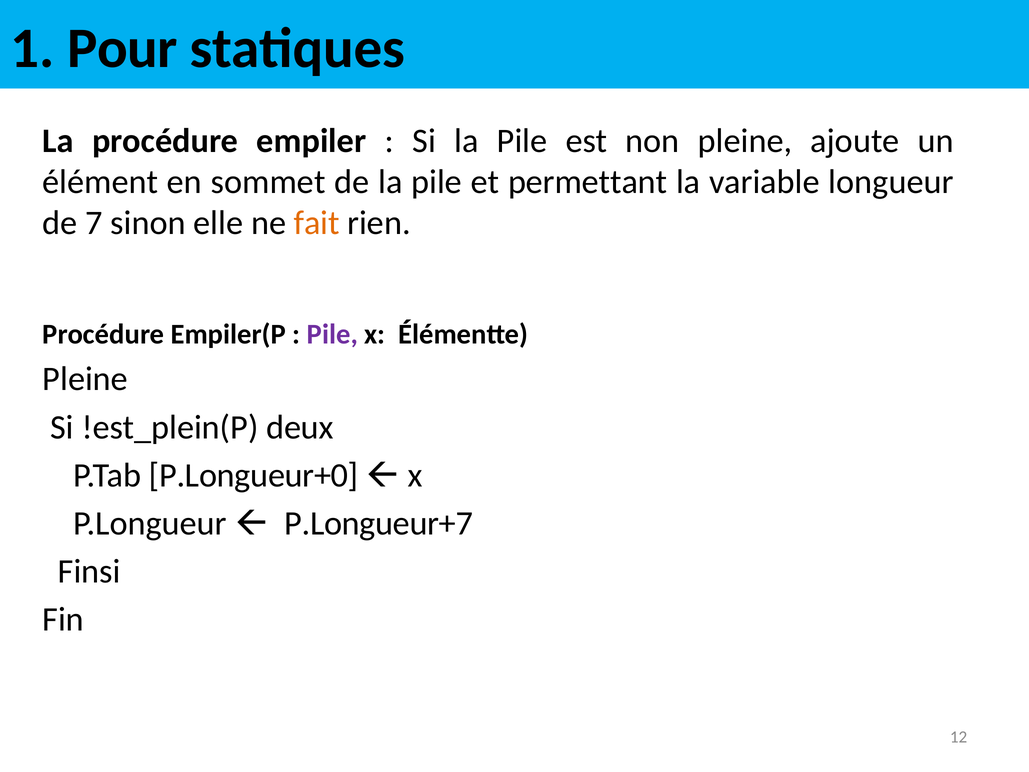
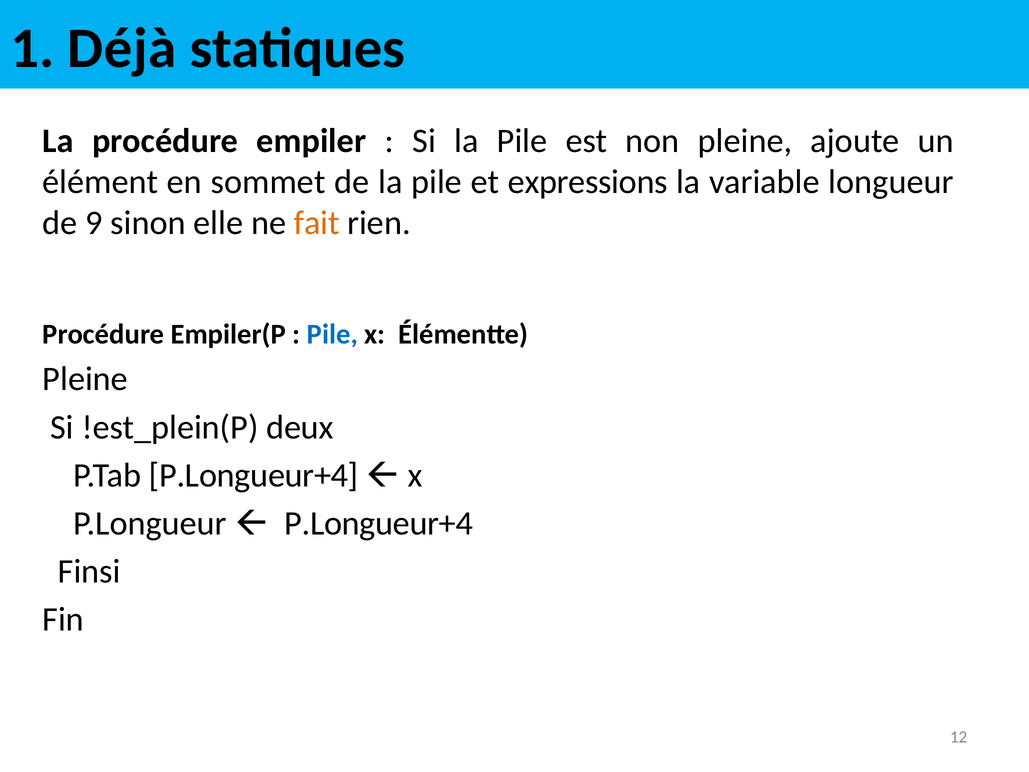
Pour: Pour -> Déjà (122, 48)
permettant: permettant -> expressions (588, 182)
7: 7 -> 9 (94, 223)
Pile colour: purple -> blue (332, 334)
P.Tab P.Longueur+0: P.Longueur+0 -> P.Longueur+4 (254, 475)
P.Longueur+7: P.Longueur+7 -> P.Longueur+4 (379, 523)
